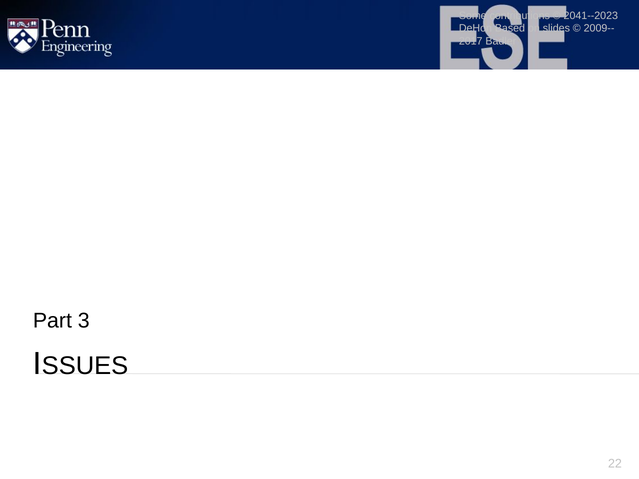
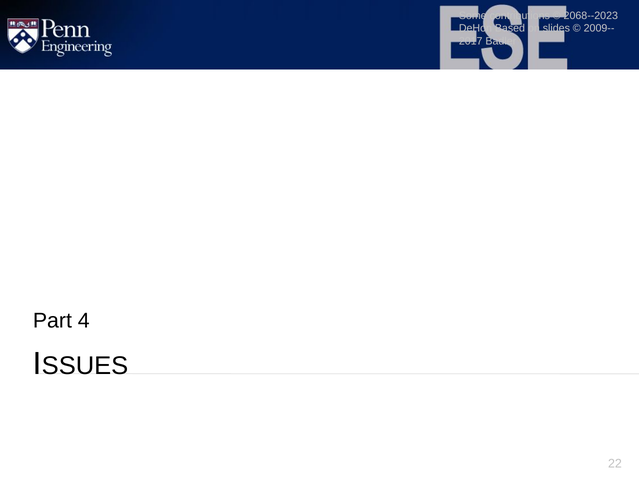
2041--2023: 2041--2023 -> 2068--2023 (591, 16)
3: 3 -> 4 (84, 321)
